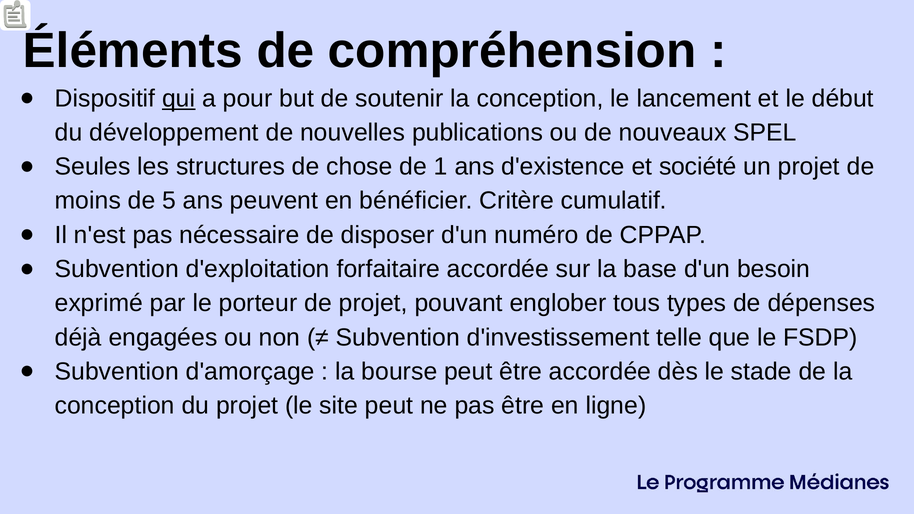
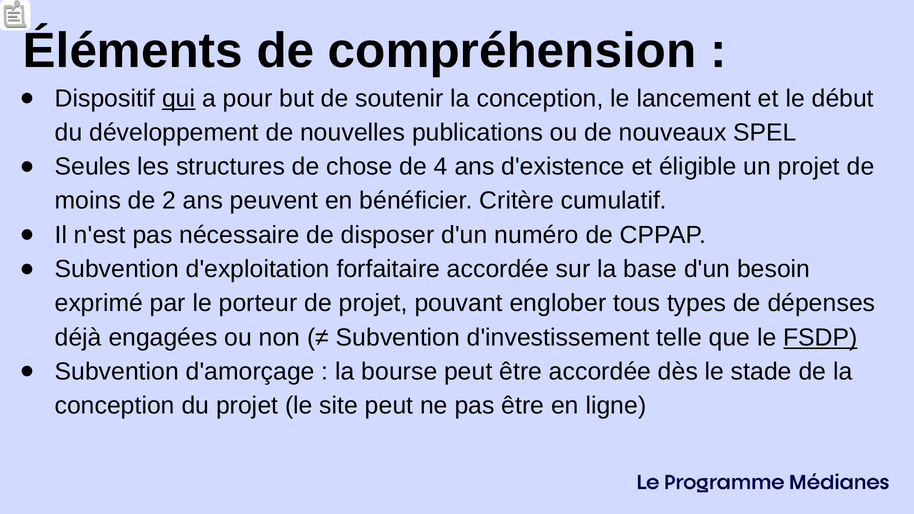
1: 1 -> 4 (441, 167)
société: société -> éligible (698, 167)
5: 5 -> 2 (169, 201)
FSDP underline: none -> present (820, 337)
